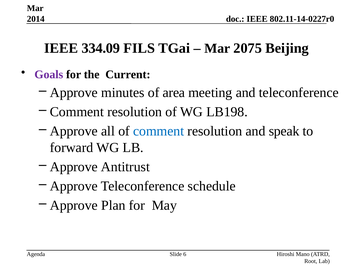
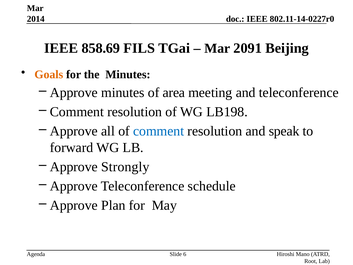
334.09: 334.09 -> 858.69 (101, 48)
2075: 2075 -> 2091 (248, 48)
Goals colour: purple -> orange (49, 74)
the Current: Current -> Minutes (128, 74)
Antitrust: Antitrust -> Strongly (125, 167)
